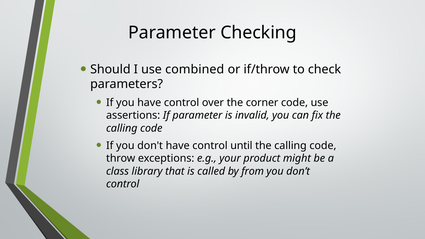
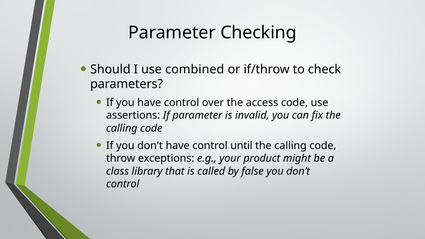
corner: corner -> access (262, 103)
from: from -> false (253, 171)
